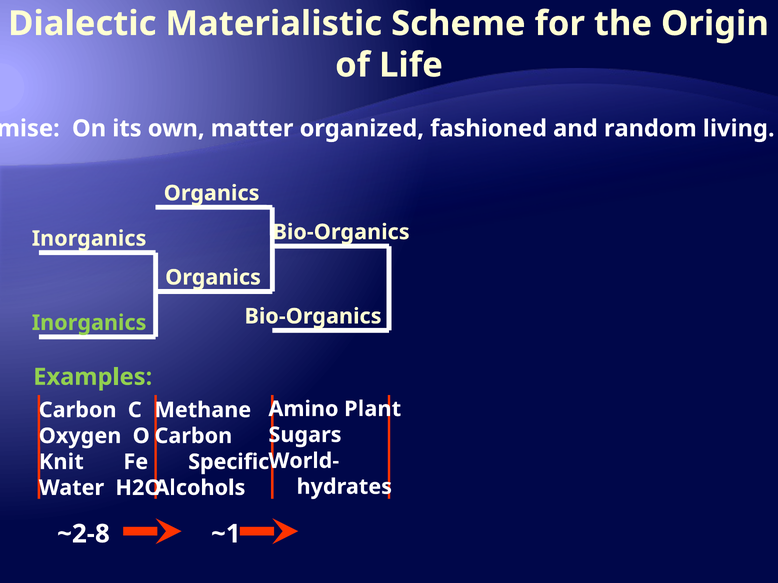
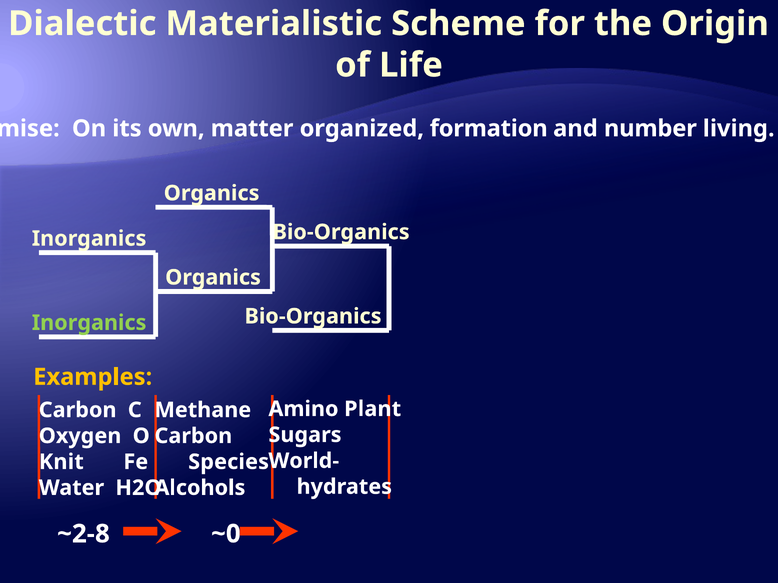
fashioned: fashioned -> formation (489, 129)
random: random -> number (650, 129)
Examples colour: light green -> yellow (93, 377)
Specific: Specific -> Species (229, 462)
~1: ~1 -> ~0 (226, 534)
